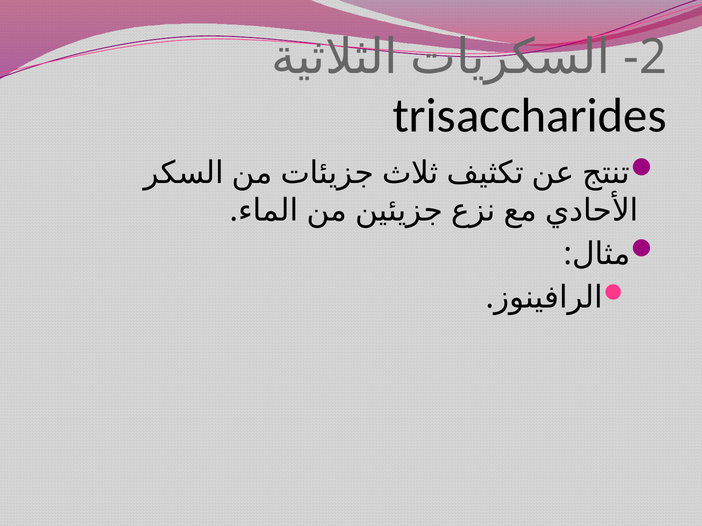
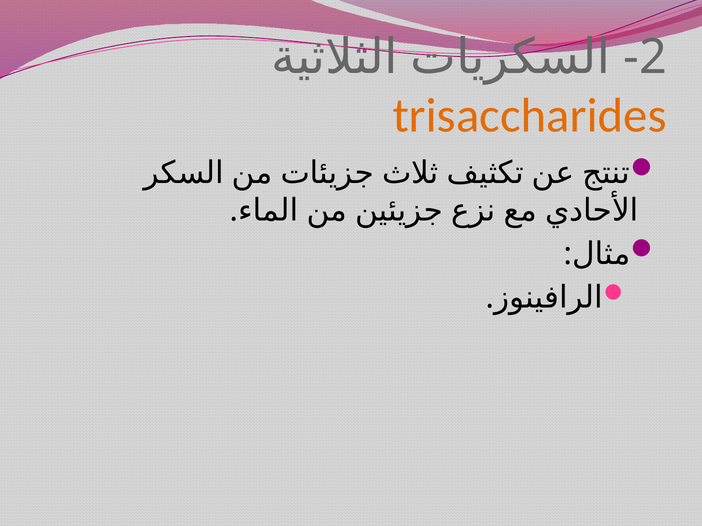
trisaccharides colour: black -> orange (530, 116)
